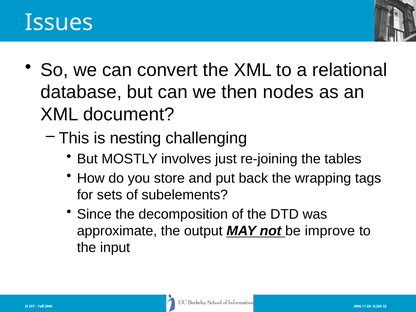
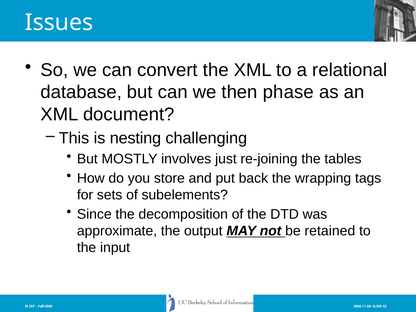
nodes: nodes -> phase (288, 92)
improve: improve -> retained (330, 231)
